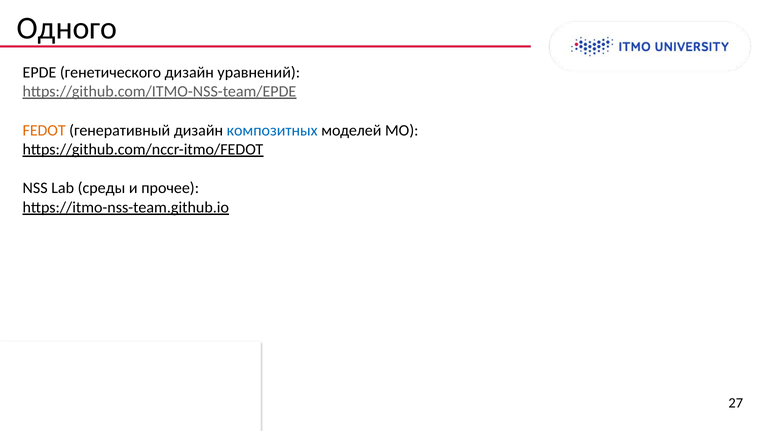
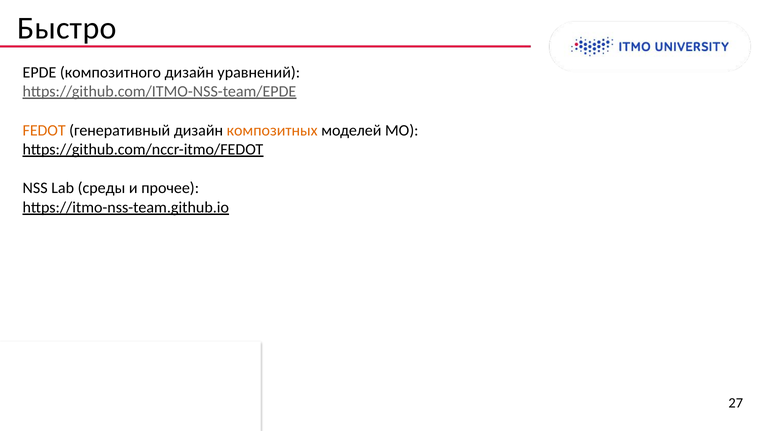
Одного: Одного -> Быстро (67, 28)
генетического: генетического -> композитного (110, 73)
композитных colour: blue -> orange (272, 130)
